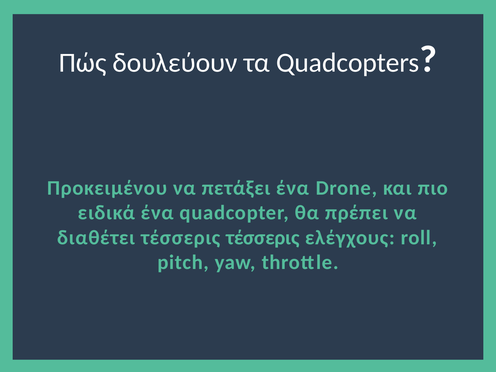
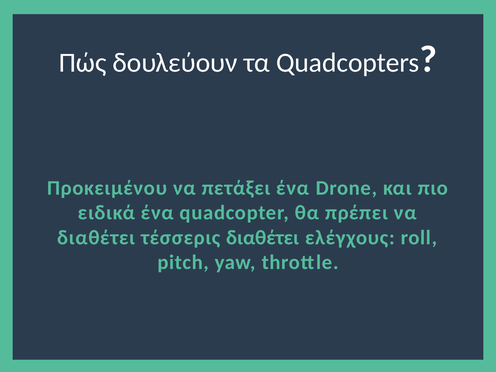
τέσσερις τέσσερις: τέσσερις -> διαθέτει (263, 238)
